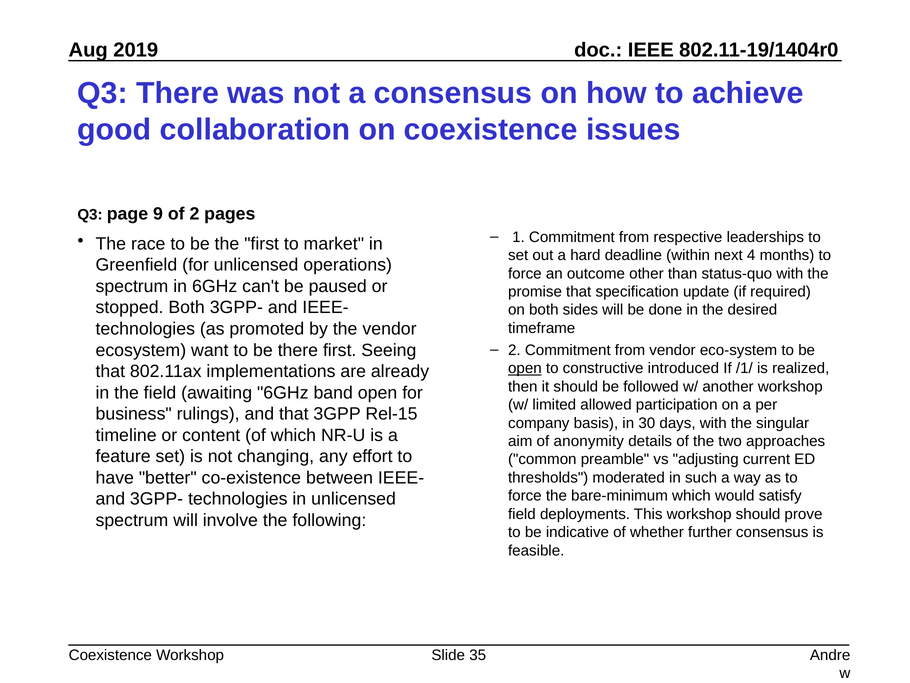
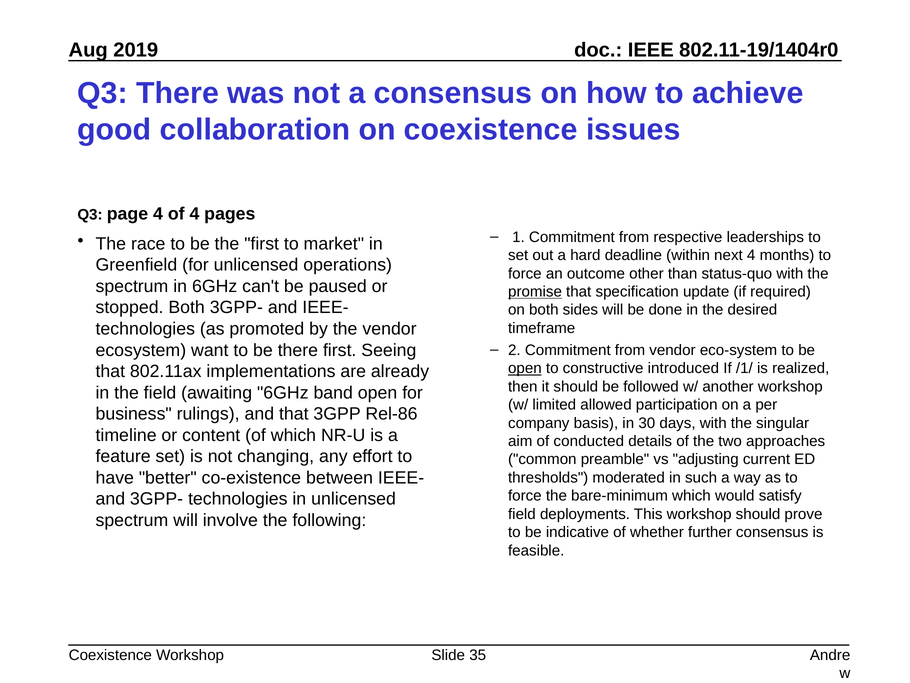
page 9: 9 -> 4 (158, 214)
of 2: 2 -> 4 (194, 214)
promise underline: none -> present (535, 292)
Rel-15: Rel-15 -> Rel-86 (391, 414)
anonymity: anonymity -> conducted (589, 441)
